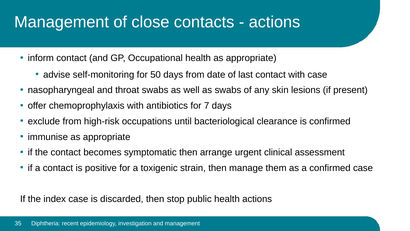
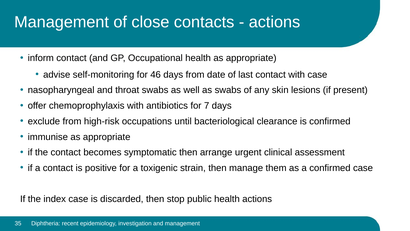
50: 50 -> 46 (156, 75)
